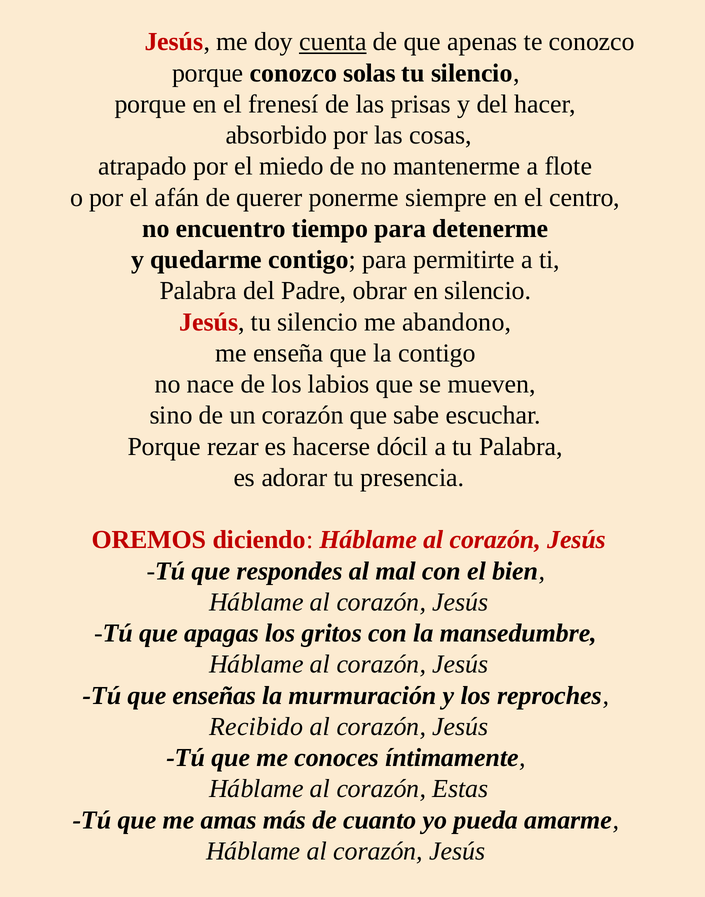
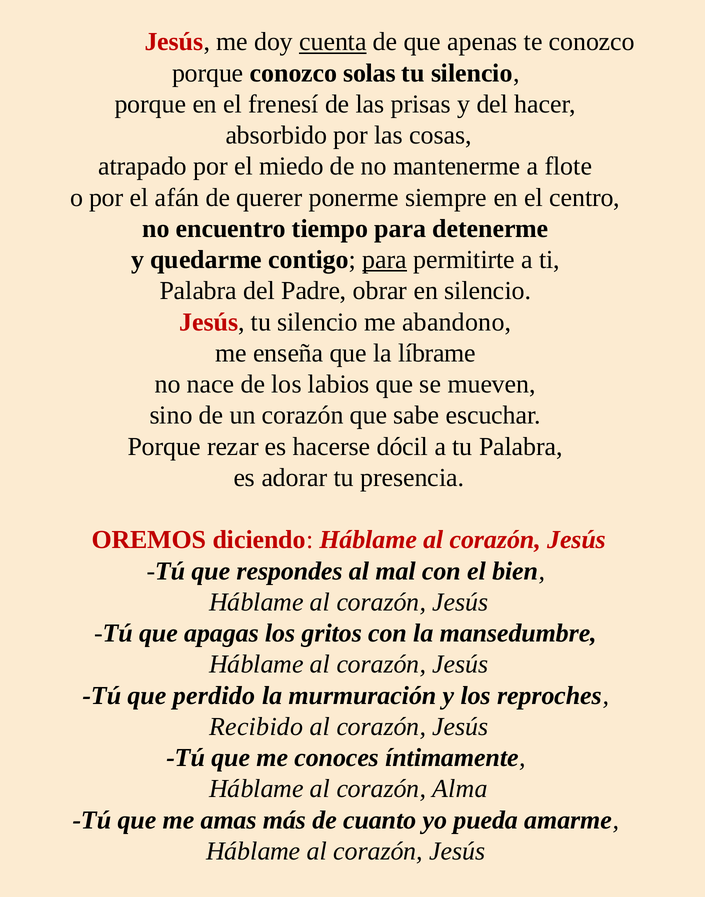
para underline: none -> present (385, 260)
la contigo: contigo -> líbrame (437, 353)
enseñas: enseñas -> perdido (214, 696)
Estas: Estas -> Alma (460, 789)
